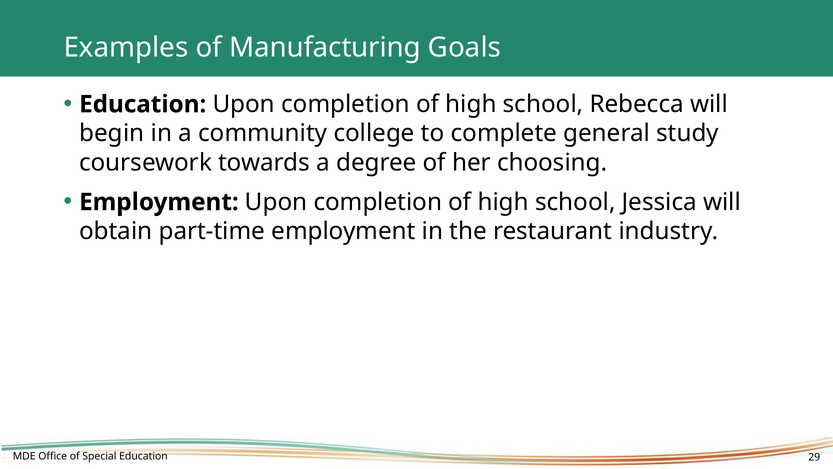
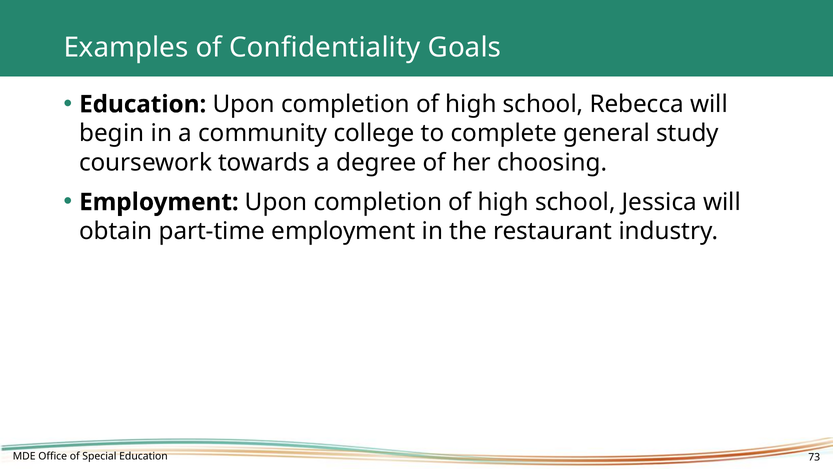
Manufacturing: Manufacturing -> Confidentiality (325, 48)
29: 29 -> 73 (814, 457)
